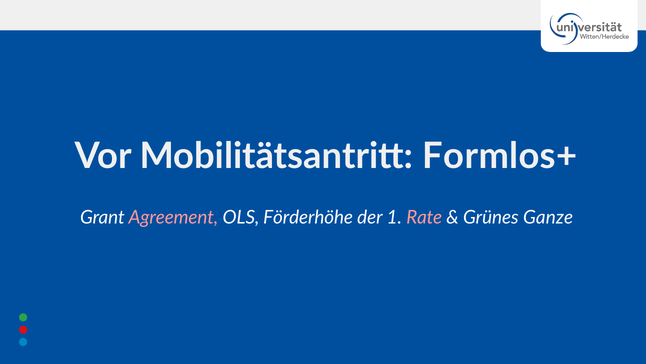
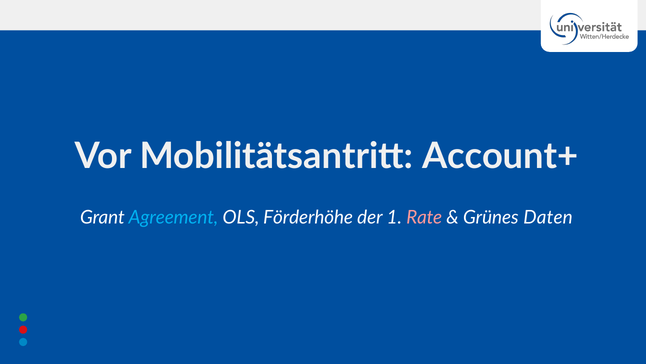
Formlos+: Formlos+ -> Account+ (500, 156)
Agreement colour: pink -> light blue (173, 217)
Ganze: Ganze -> Daten (548, 217)
